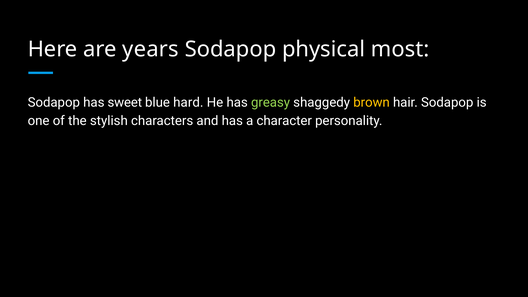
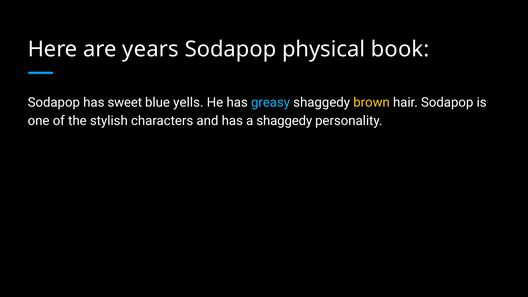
most: most -> book (400, 49)
hard: hard -> yells (188, 103)
greasy colour: light green -> light blue (271, 103)
a character: character -> shaggedy (284, 121)
